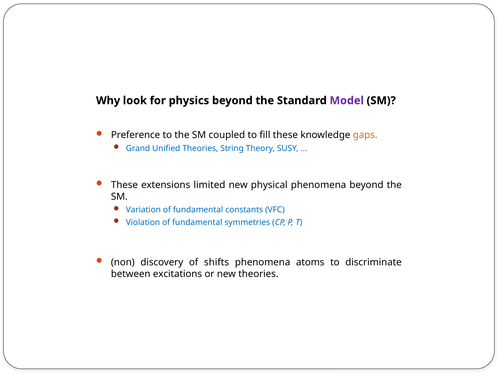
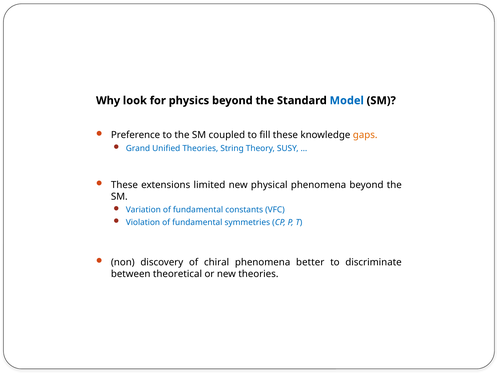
Model colour: purple -> blue (347, 100)
shifts: shifts -> chiral (217, 262)
atoms: atoms -> better (310, 262)
excitations: excitations -> theoretical (177, 273)
